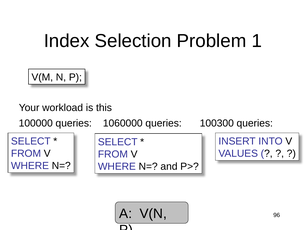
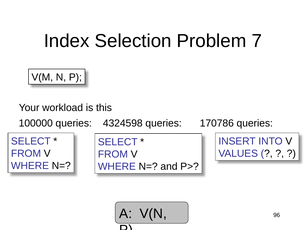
1: 1 -> 7 (257, 41)
1060000: 1060000 -> 4324598 (123, 123)
100300: 100300 -> 170786 (217, 123)
